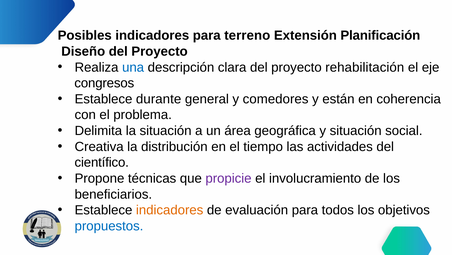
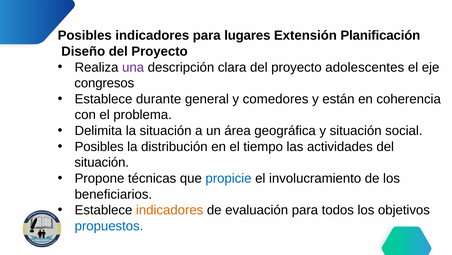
terreno: terreno -> lugares (247, 35)
una colour: blue -> purple (133, 67)
rehabilitación: rehabilitación -> adolescentes (365, 67)
Creativa: Creativa -> Posibles (99, 146)
científico: científico -> situación (102, 162)
propicie colour: purple -> blue (229, 178)
